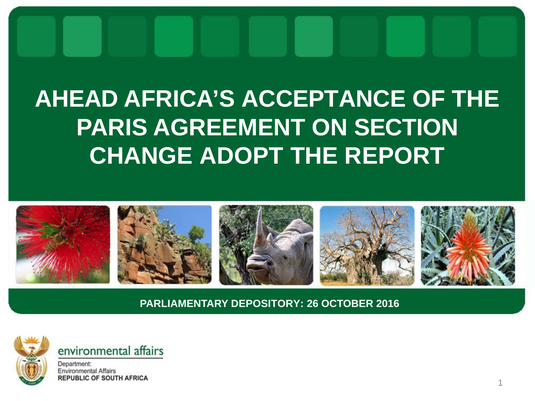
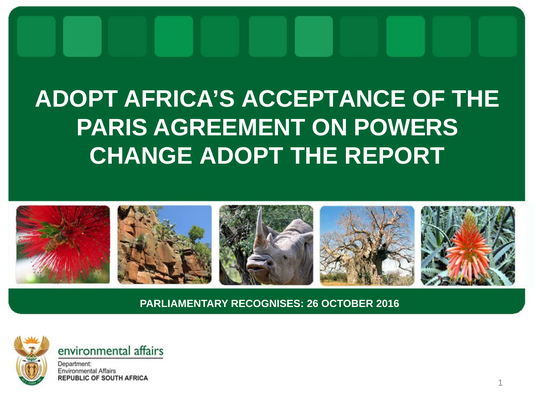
AHEAD: AHEAD -> ADOPT (77, 99)
SECTION: SECTION -> POWERS (406, 128)
DEPOSITORY: DEPOSITORY -> RECOGNISES (267, 304)
